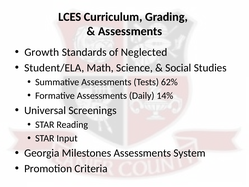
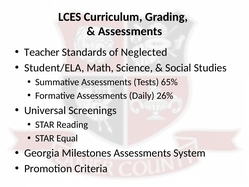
Growth: Growth -> Teacher (42, 52)
62%: 62% -> 65% (169, 82)
14%: 14% -> 26% (165, 96)
Input: Input -> Equal (67, 138)
